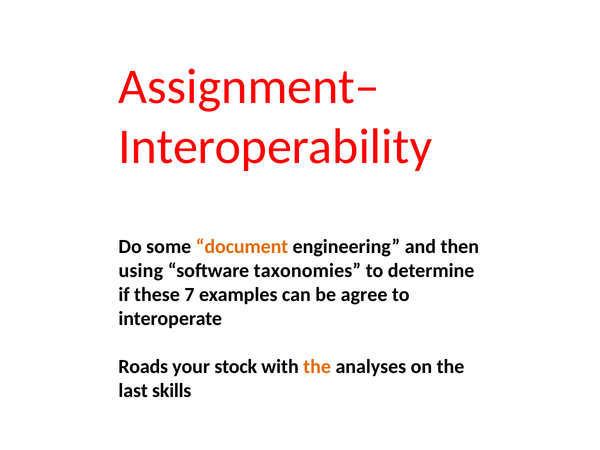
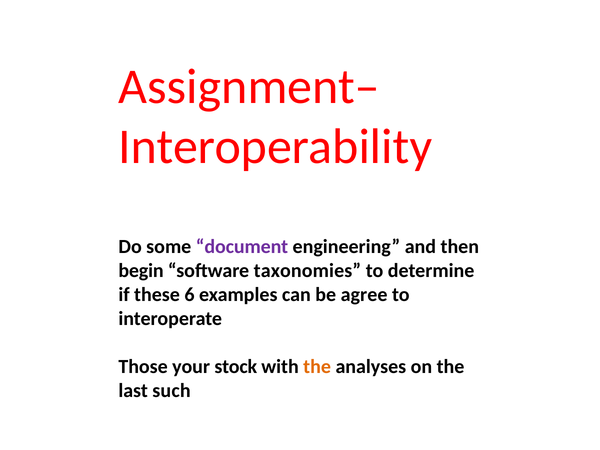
document colour: orange -> purple (242, 247)
using: using -> begin (141, 271)
7: 7 -> 6 (189, 295)
Roads: Roads -> Those (143, 367)
skills: skills -> such (172, 391)
